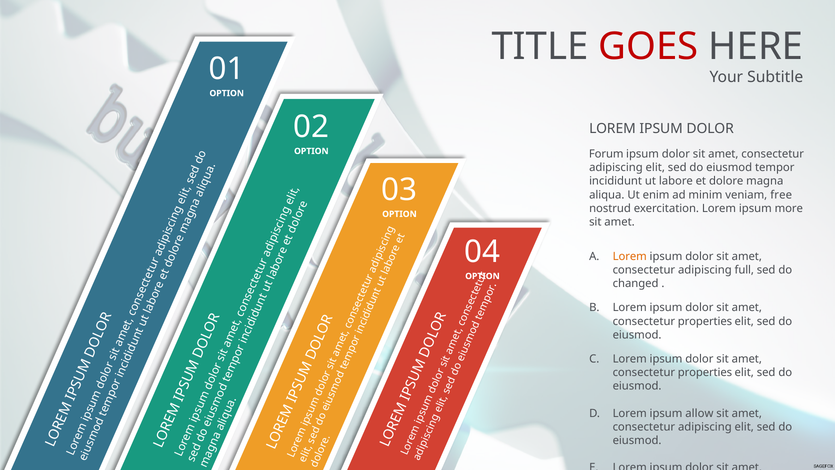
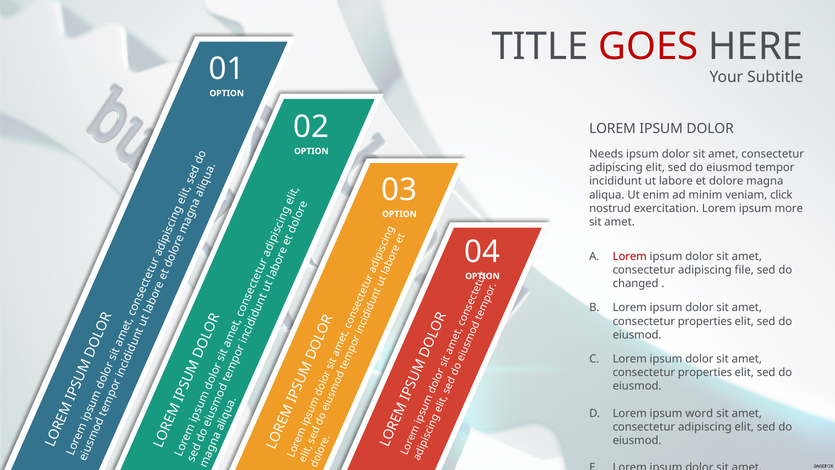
Forum: Forum -> Needs (606, 154)
free: free -> click (781, 195)
Lorem colour: orange -> red (630, 256)
full: full -> file (744, 270)
allow: allow -> word (699, 413)
